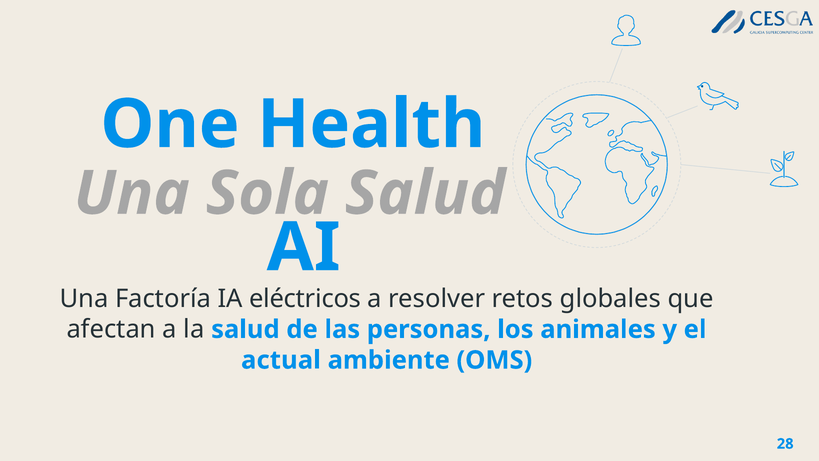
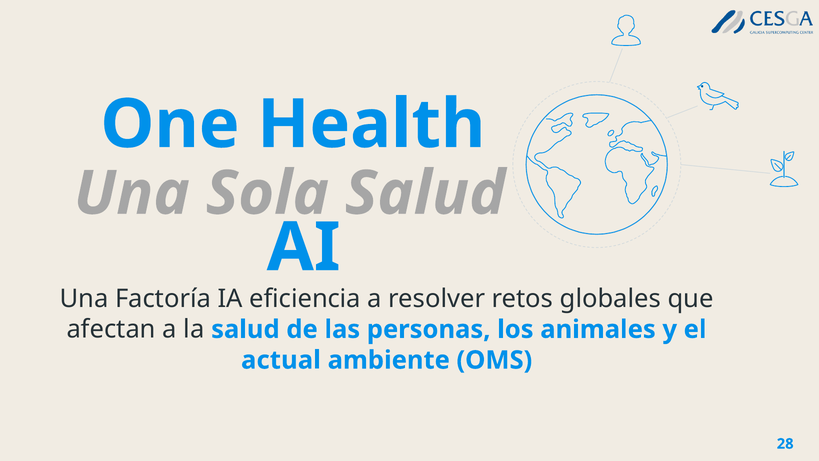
eléctricos: eléctricos -> eficiencia (305, 299)
